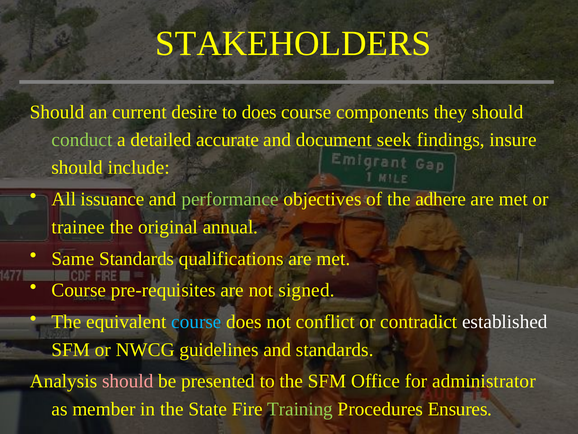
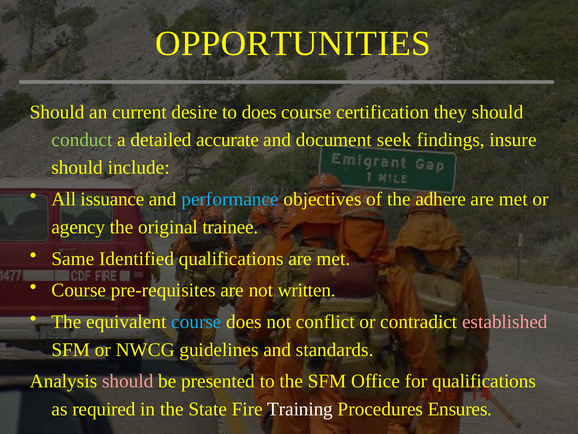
STAKEHOLDERS: STAKEHOLDERS -> OPPORTUNITIES (293, 43)
components: components -> certification (383, 112)
performance colour: light green -> light blue (230, 199)
trainee: trainee -> agency (78, 227)
annual: annual -> trainee (230, 227)
Same Standards: Standards -> Identified (137, 258)
signed: signed -> written (307, 290)
established colour: white -> pink (505, 322)
for administrator: administrator -> qualifications (484, 381)
member: member -> required (104, 409)
Training colour: light green -> white (300, 409)
